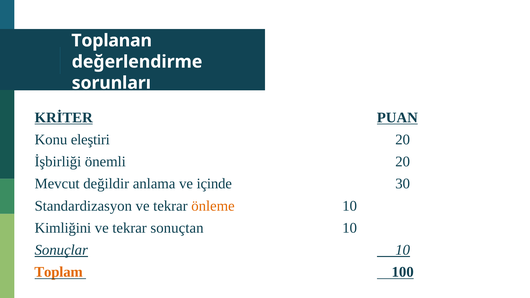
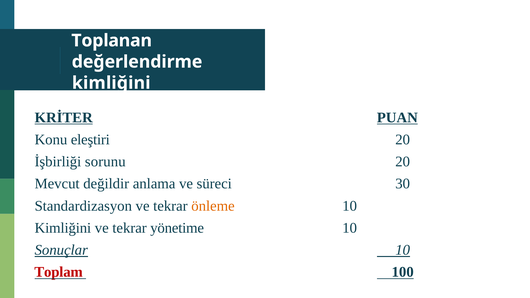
sorunları: sorunları -> kimliğini (111, 83)
önemli: önemli -> sorunu (105, 162)
içinde: içinde -> süreci (214, 184)
sonuçtan: sonuçtan -> yönetime (177, 228)
Toplam colour: orange -> red (59, 272)
